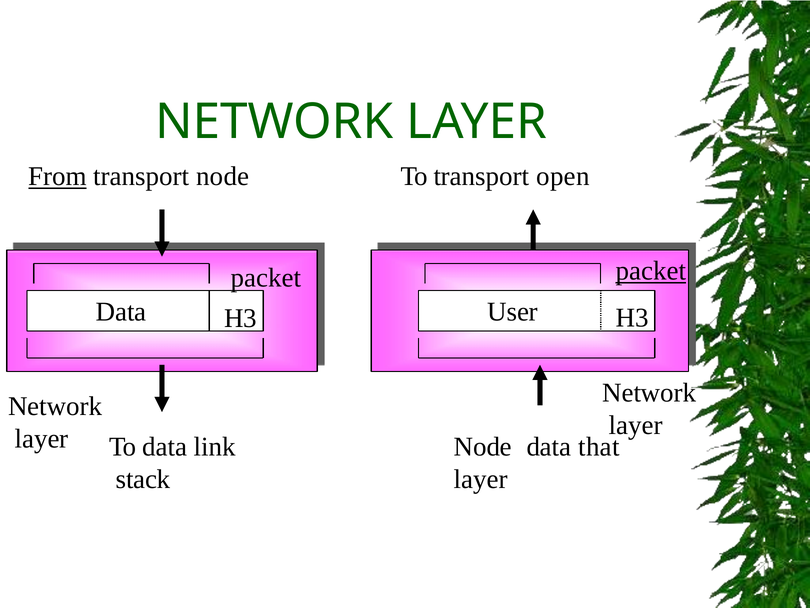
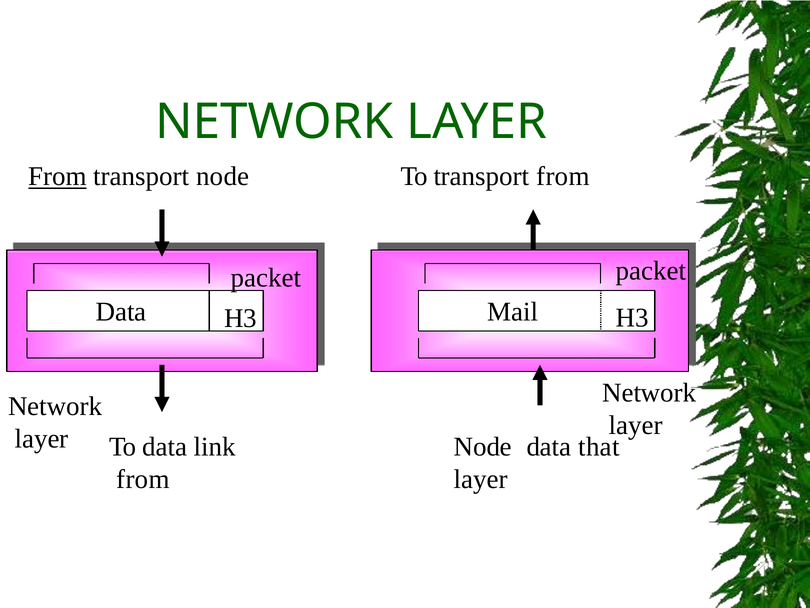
transport open: open -> from (563, 176)
packet underline: present -> none (651, 271)
User: User -> Mail (513, 312)
stack: stack -> from (143, 479)
